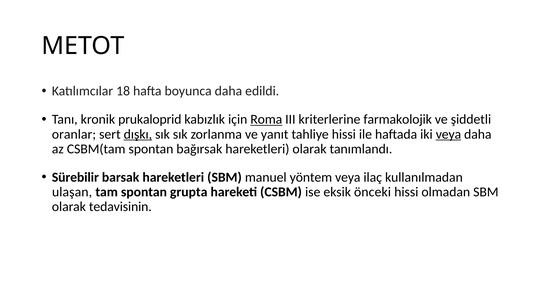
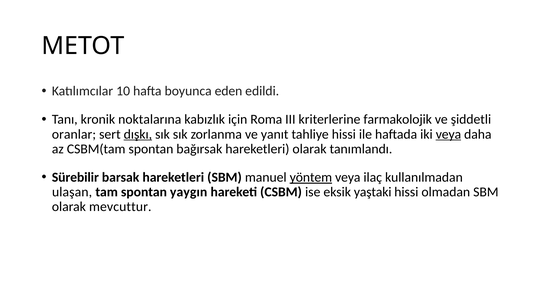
18: 18 -> 10 (123, 91)
boyunca daha: daha -> eden (228, 91)
prukaloprid: prukaloprid -> noktalarına (150, 119)
Roma underline: present -> none (266, 119)
yöntem underline: none -> present (311, 177)
grupta: grupta -> yaygın (189, 192)
önceki: önceki -> yaştaki (373, 192)
tedavisinin: tedavisinin -> mevcuttur (120, 207)
